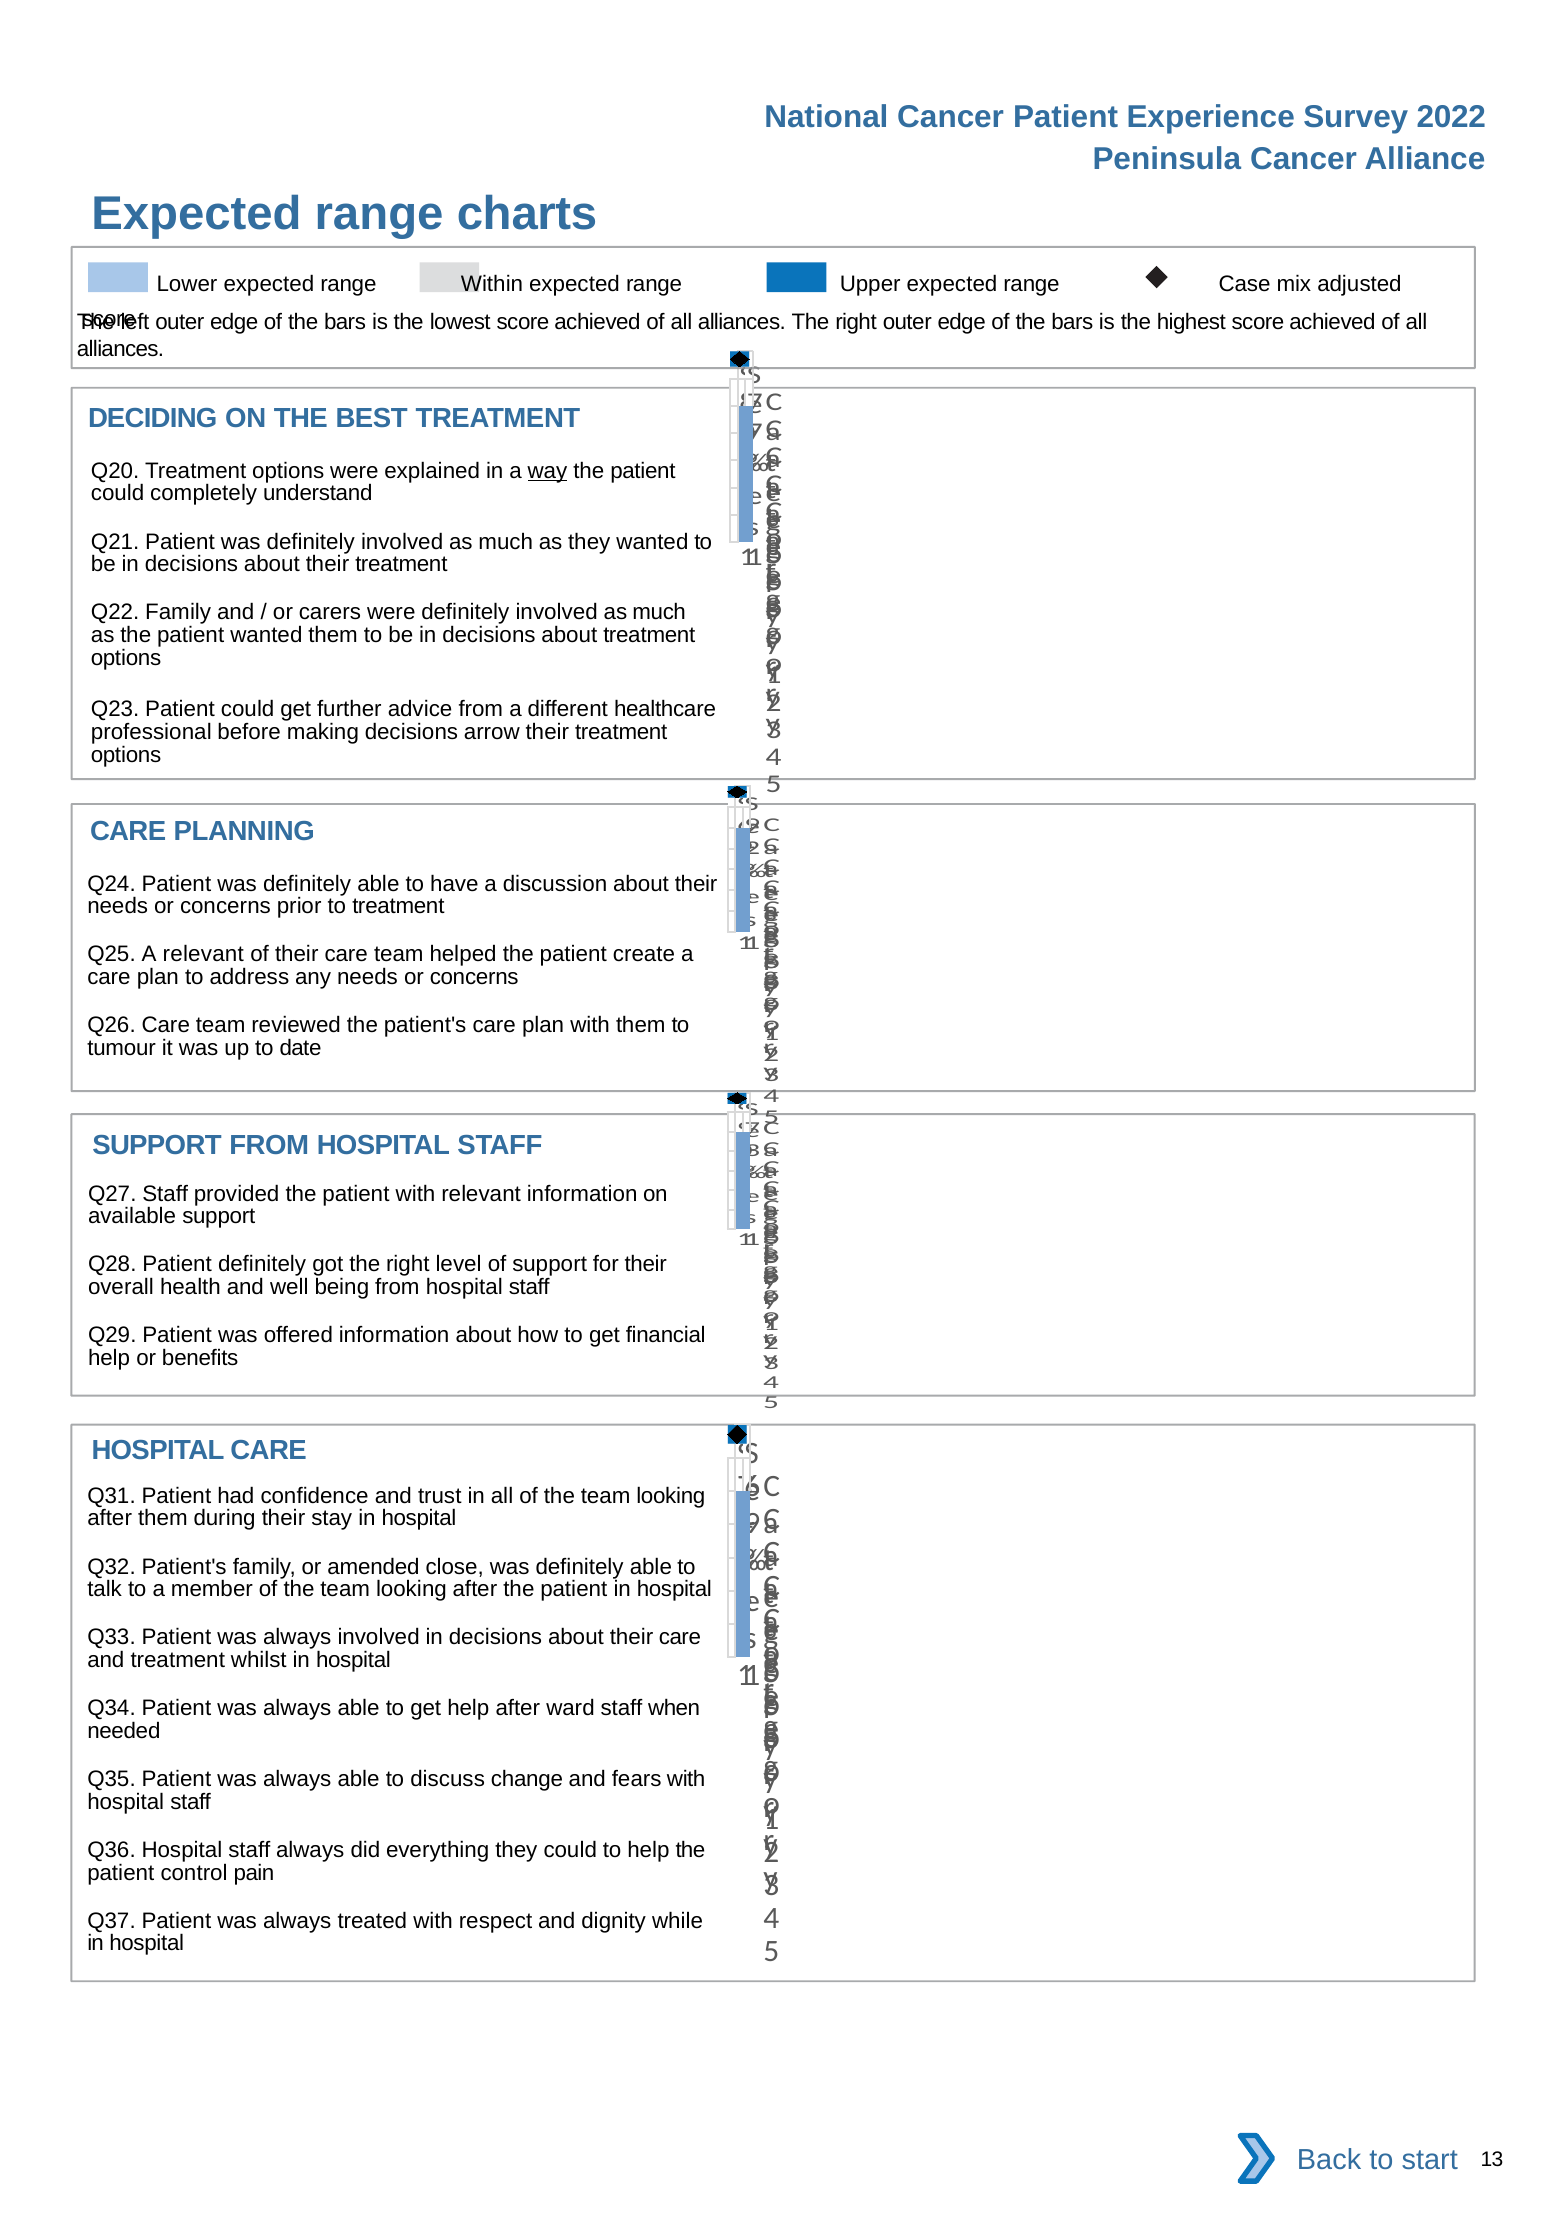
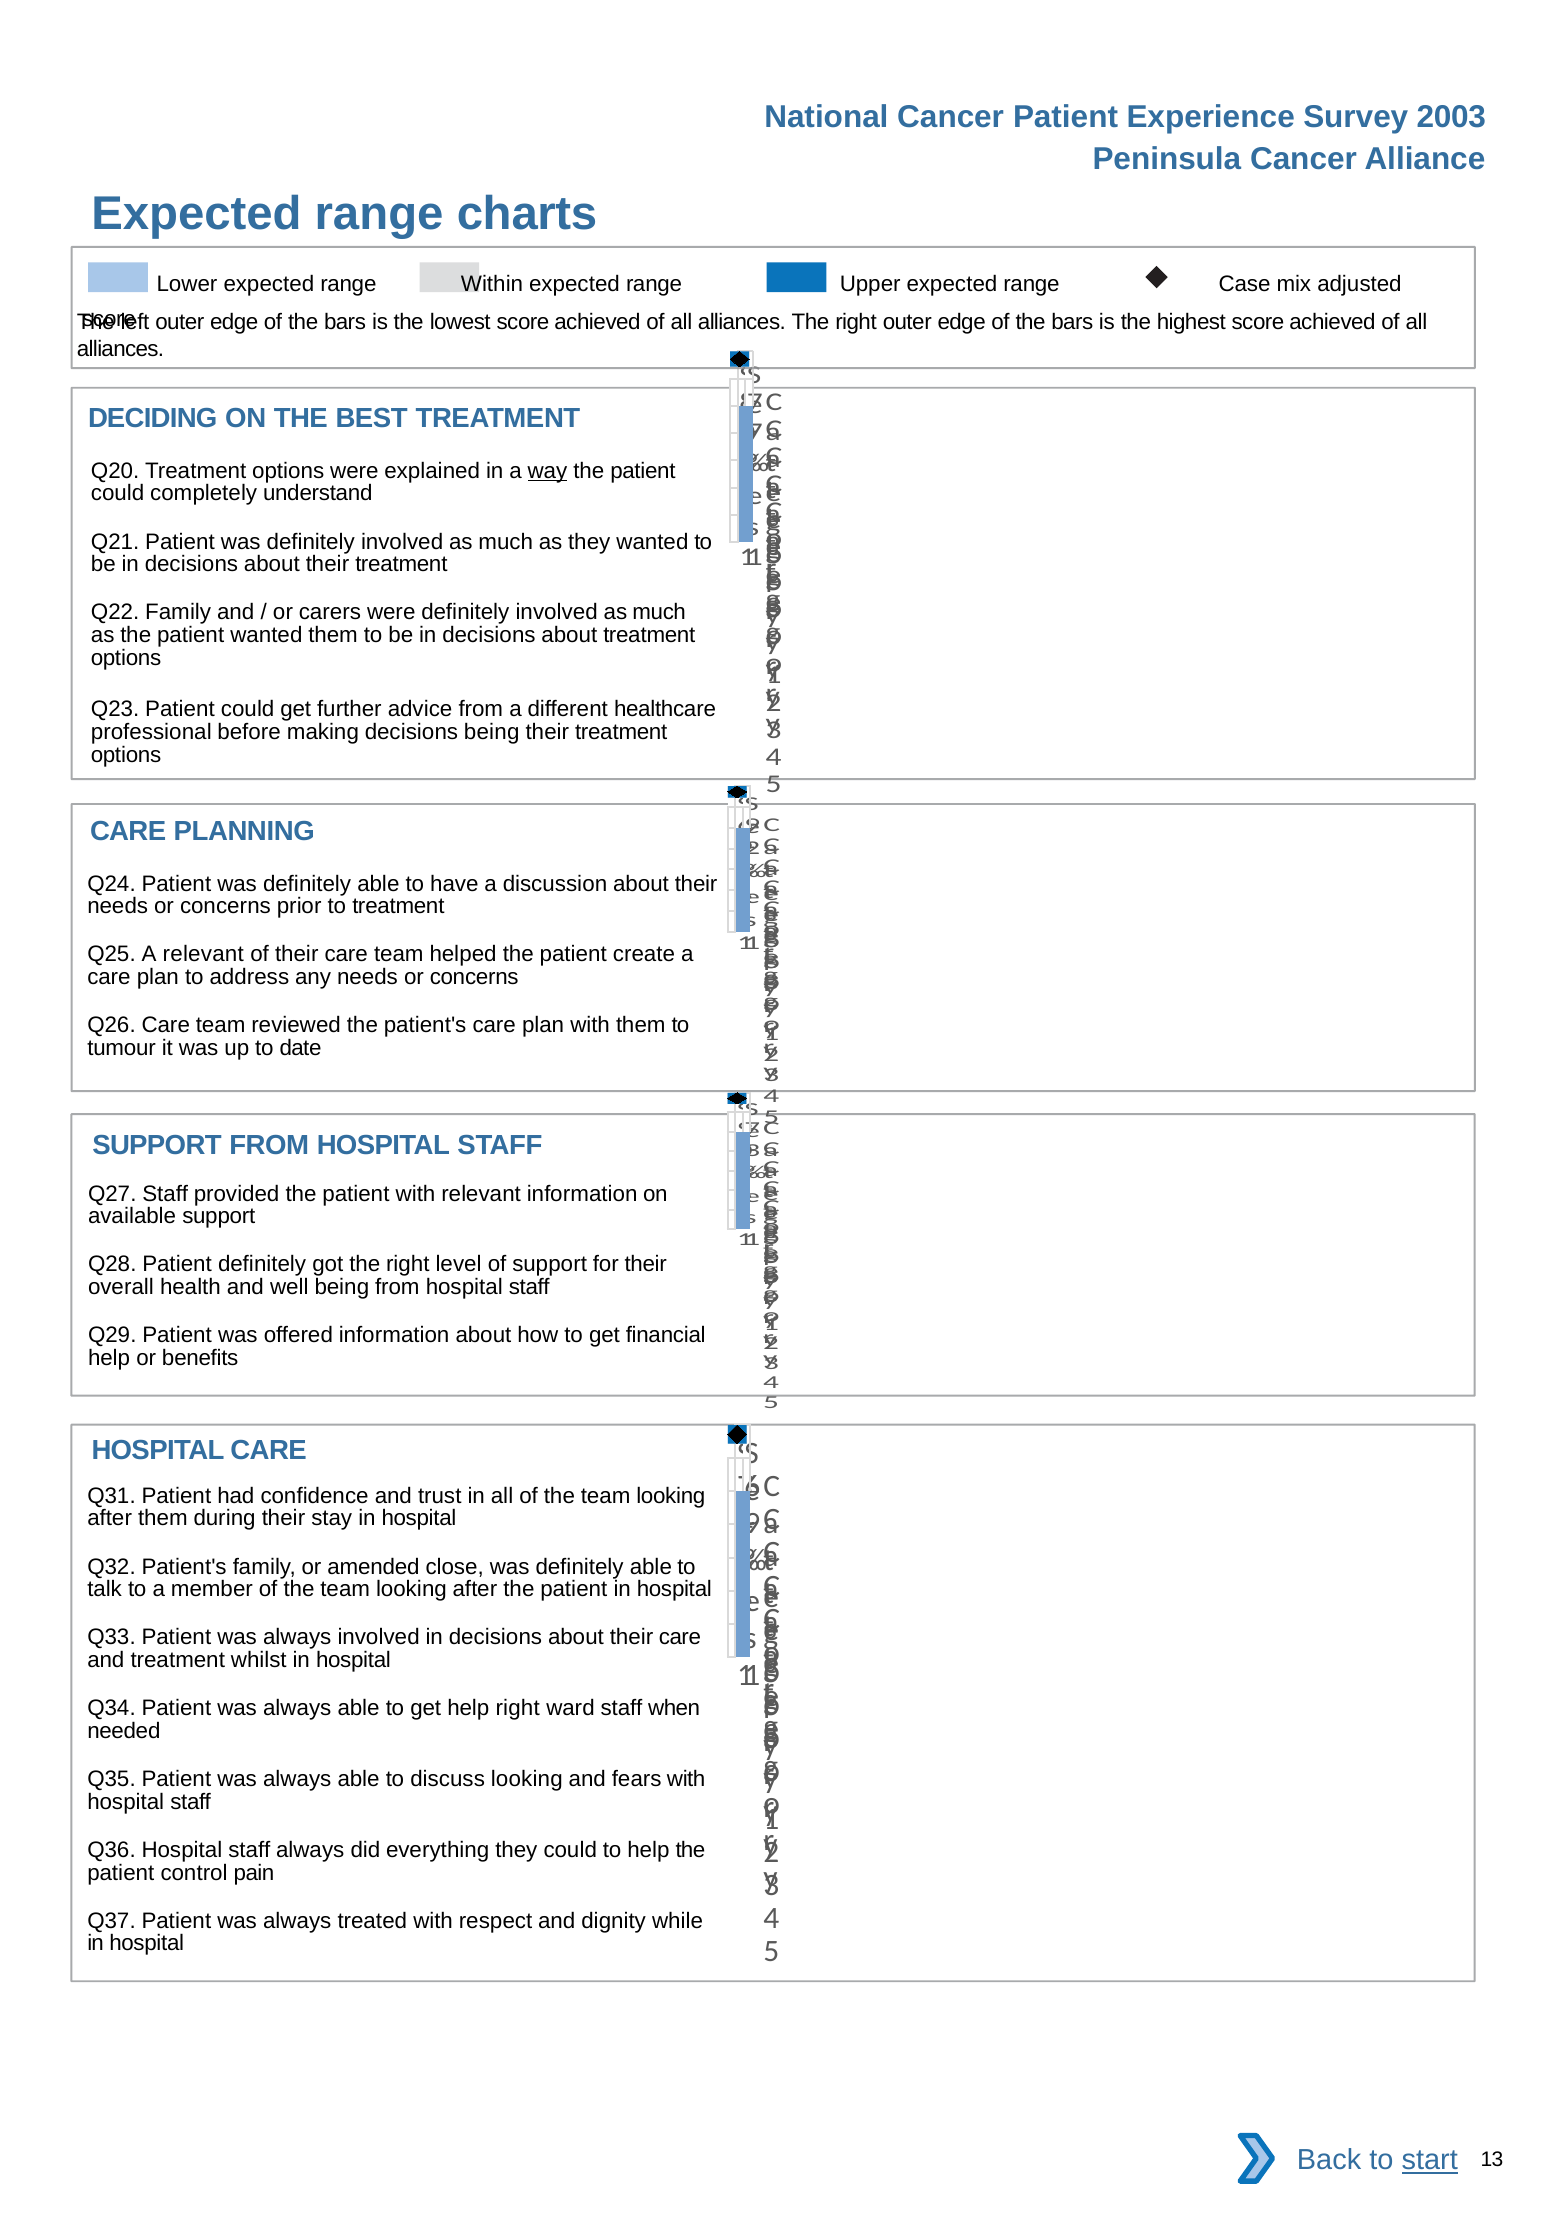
2022: 2022 -> 2003 (1451, 117)
decisions arrow: arrow -> being (492, 732)
help after: after -> right (518, 1708)
discuss change: change -> looking (527, 1779)
start underline: none -> present (1430, 2160)
